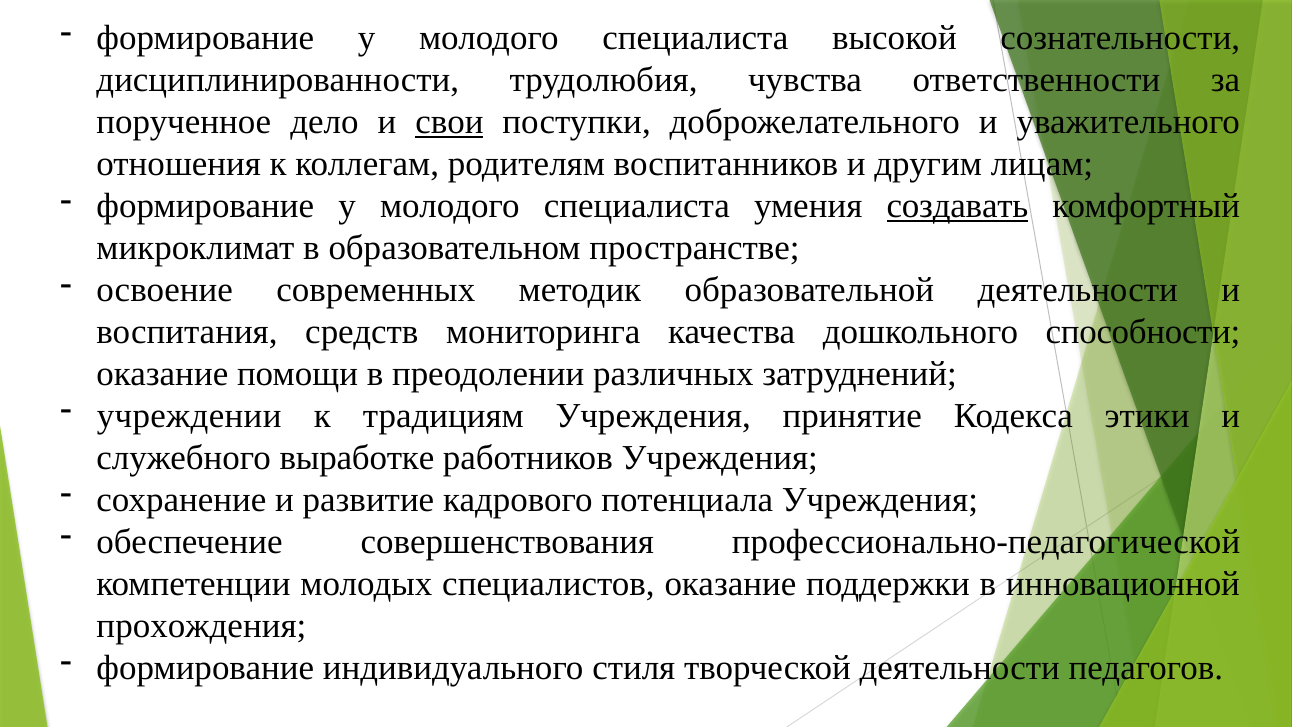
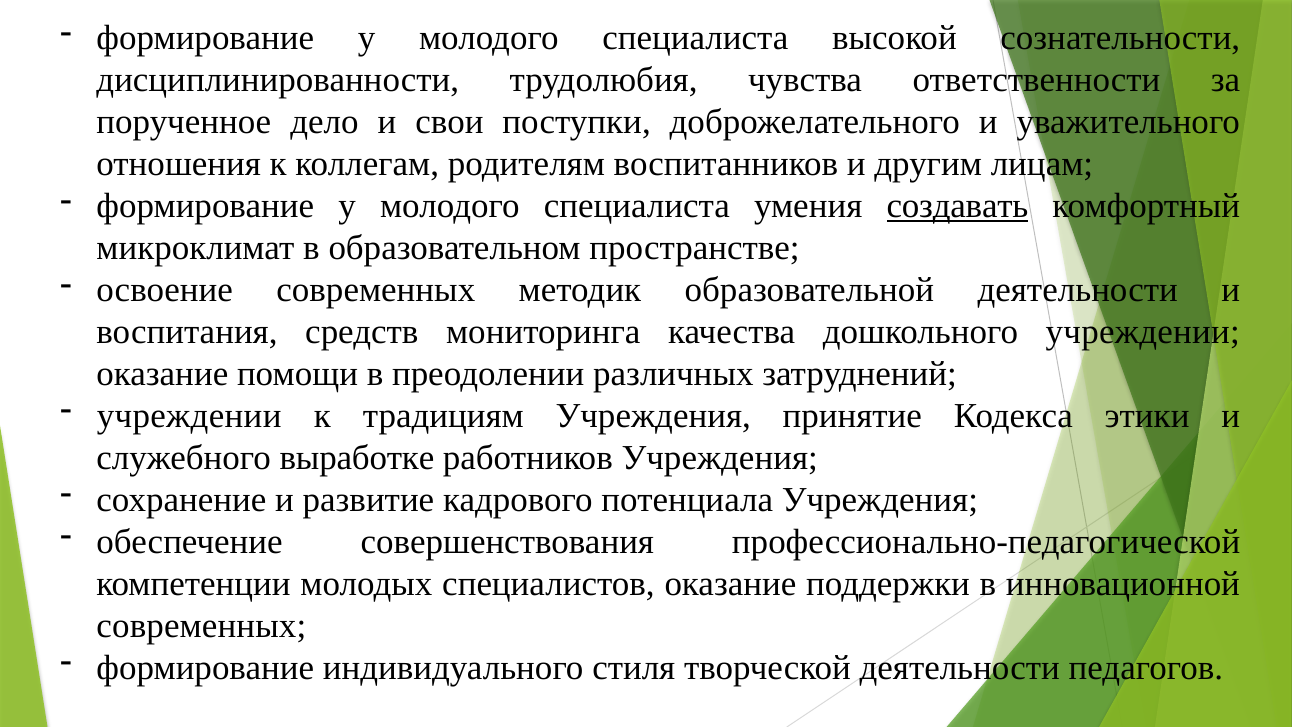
свои underline: present -> none (449, 122)
дошкольного способности: способности -> учреждении (1143, 332)
прохождения: прохождения -> современных (201, 626)
